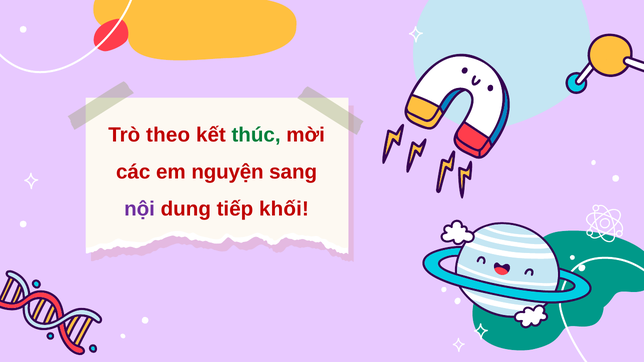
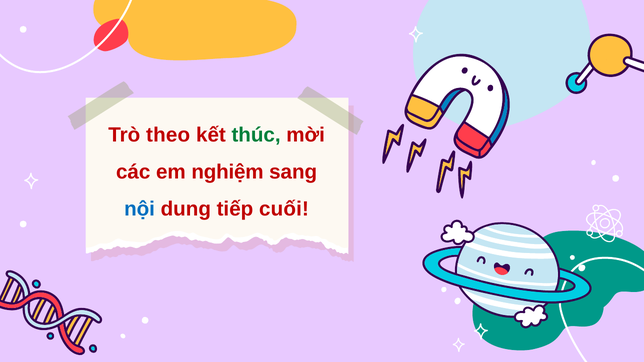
nguyện: nguyện -> nghiệm (228, 172)
nội colour: purple -> blue (140, 209)
khối: khối -> cuối (284, 209)
